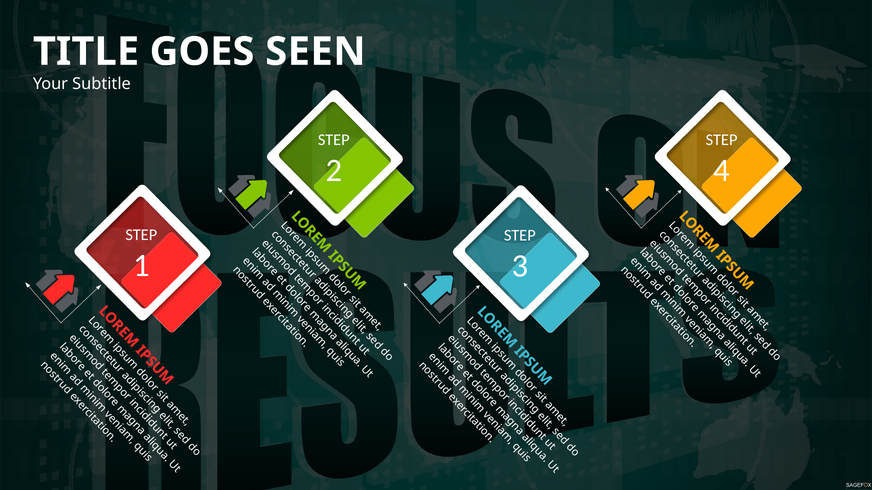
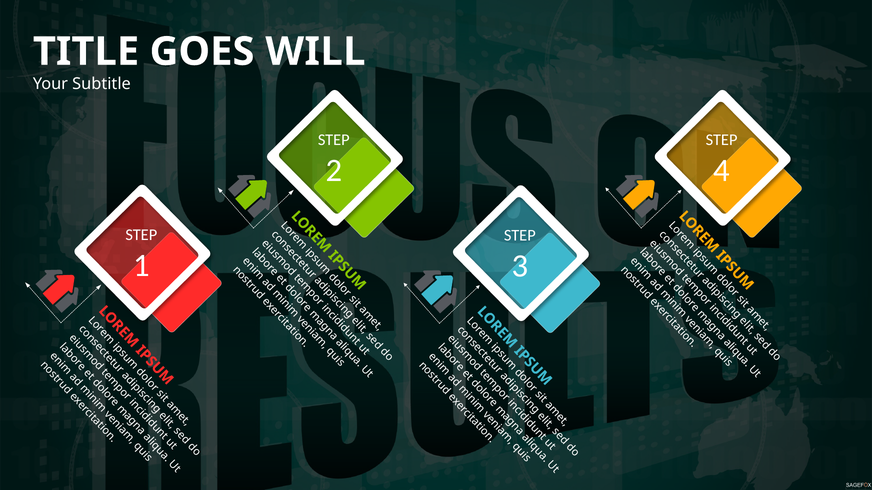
SEEN: SEEN -> WILL (315, 52)
